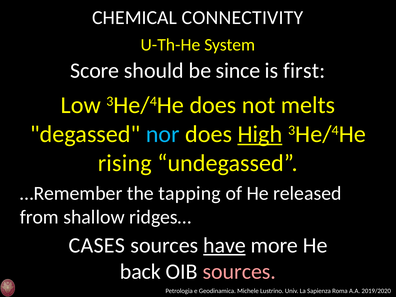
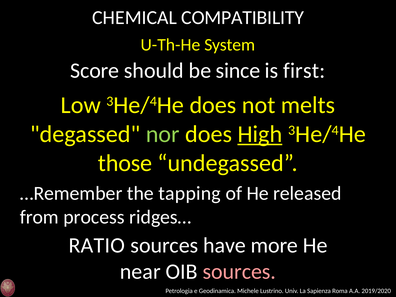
CONNECTIVITY: CONNECTIVITY -> COMPATIBILITY (243, 18)
nor colour: light blue -> light green (163, 134)
rising: rising -> those (125, 163)
shallow: shallow -> process (94, 217)
CASES: CASES -> RATIO (97, 245)
have underline: present -> none (224, 245)
back: back -> near (140, 272)
